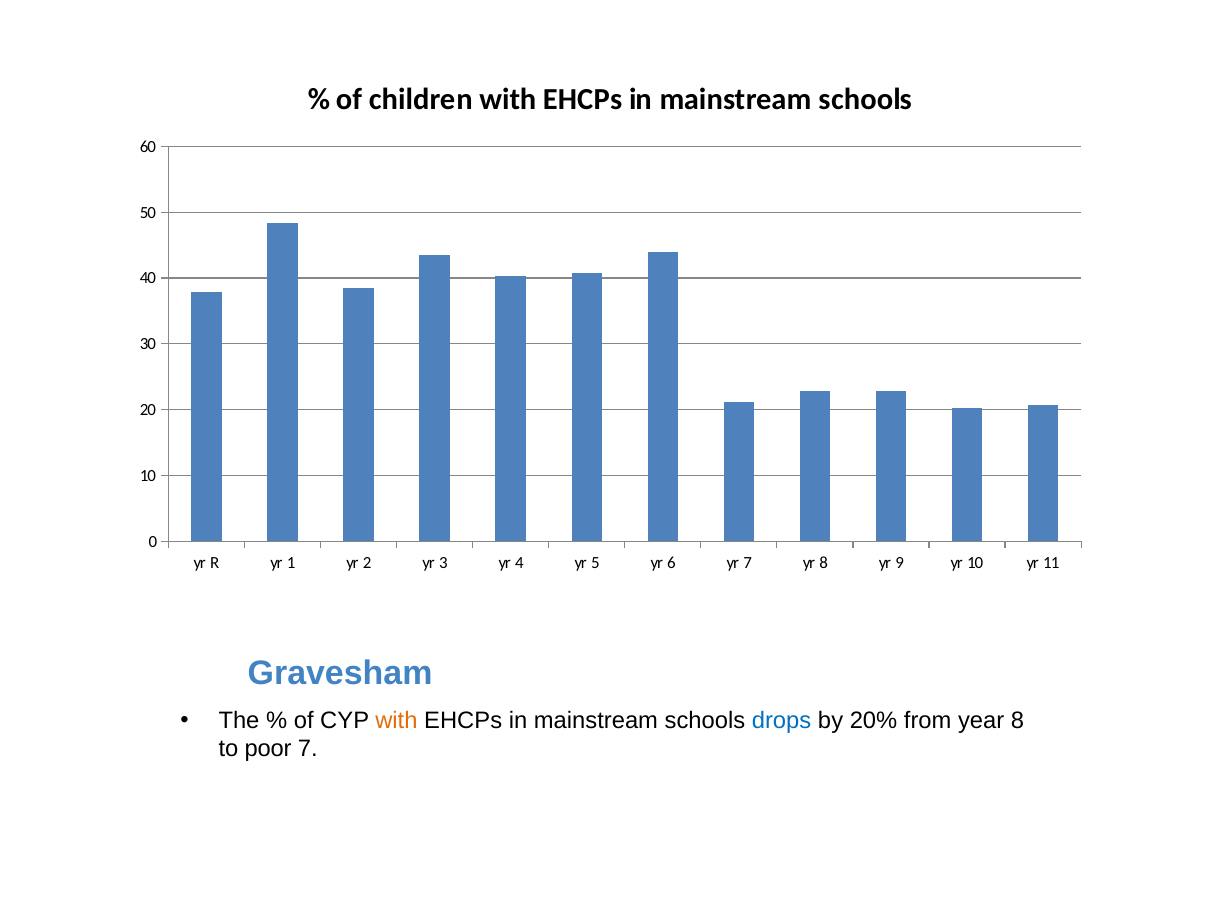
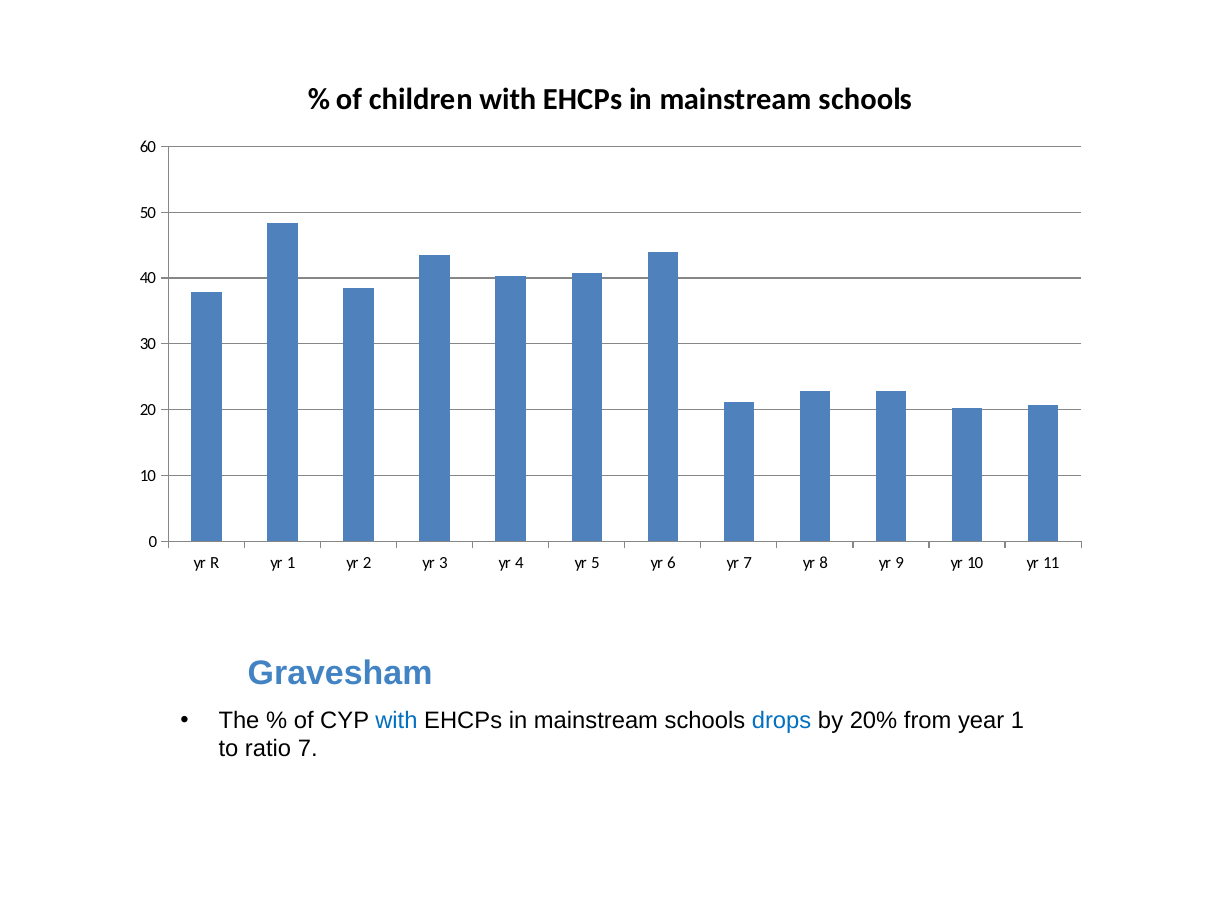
with colour: orange -> blue (396, 720)
year 8: 8 -> 1 (1017, 720)
poor: poor -> ratio (268, 749)
